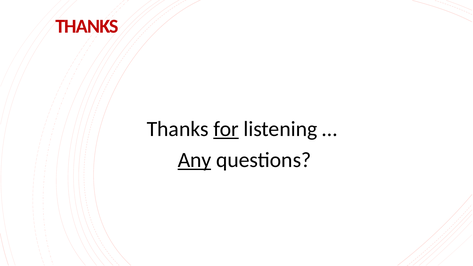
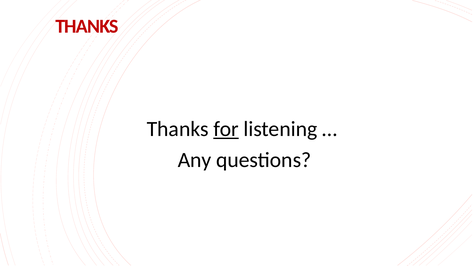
Any underline: present -> none (195, 160)
